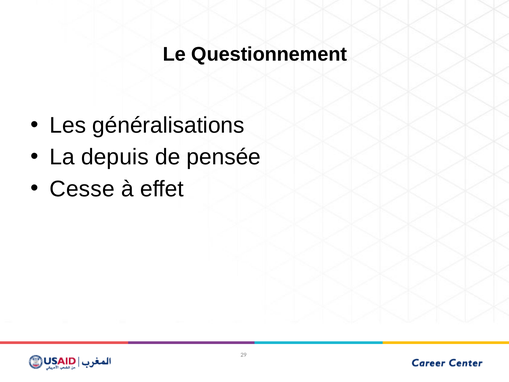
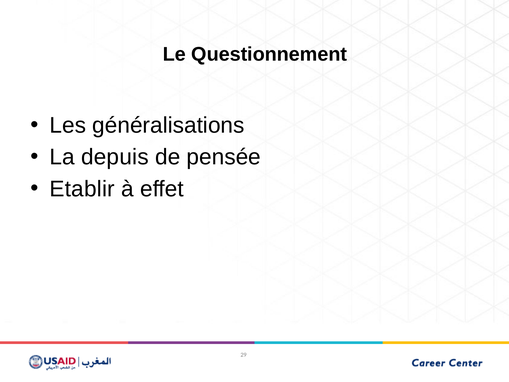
Cesse: Cesse -> Etablir (82, 189)
